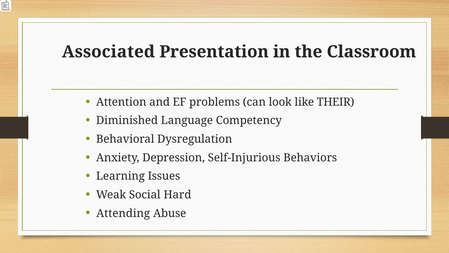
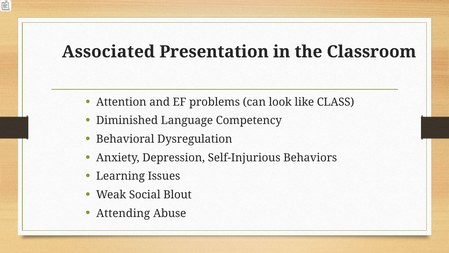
THEIR: THEIR -> CLASS (336, 102)
Hard: Hard -> Blout (178, 194)
